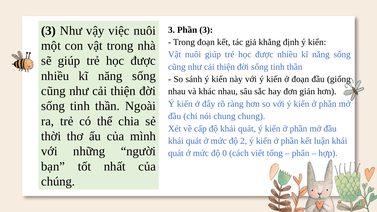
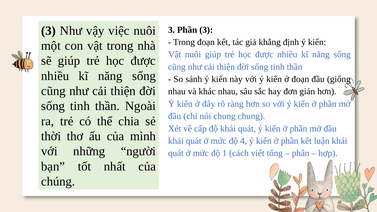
2: 2 -> 4 (244, 141)
0: 0 -> 1 (225, 153)
